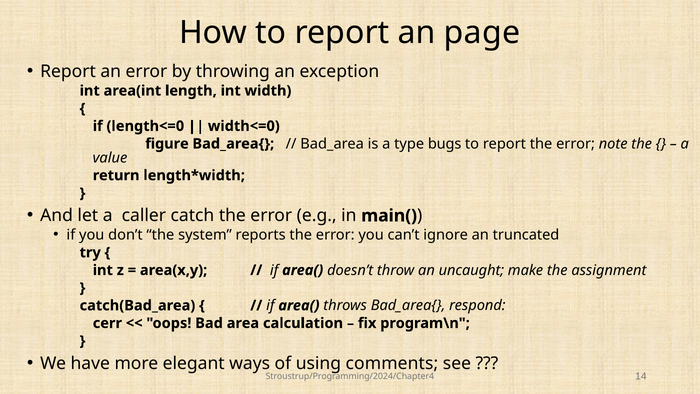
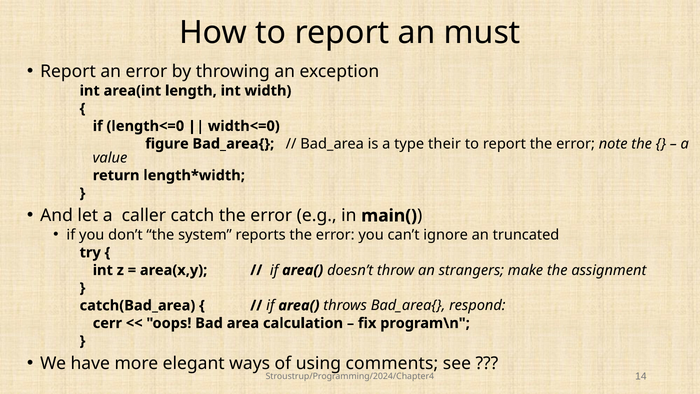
page: page -> must (482, 33)
bugs: bugs -> their (445, 144)
uncaught: uncaught -> strangers (471, 270)
